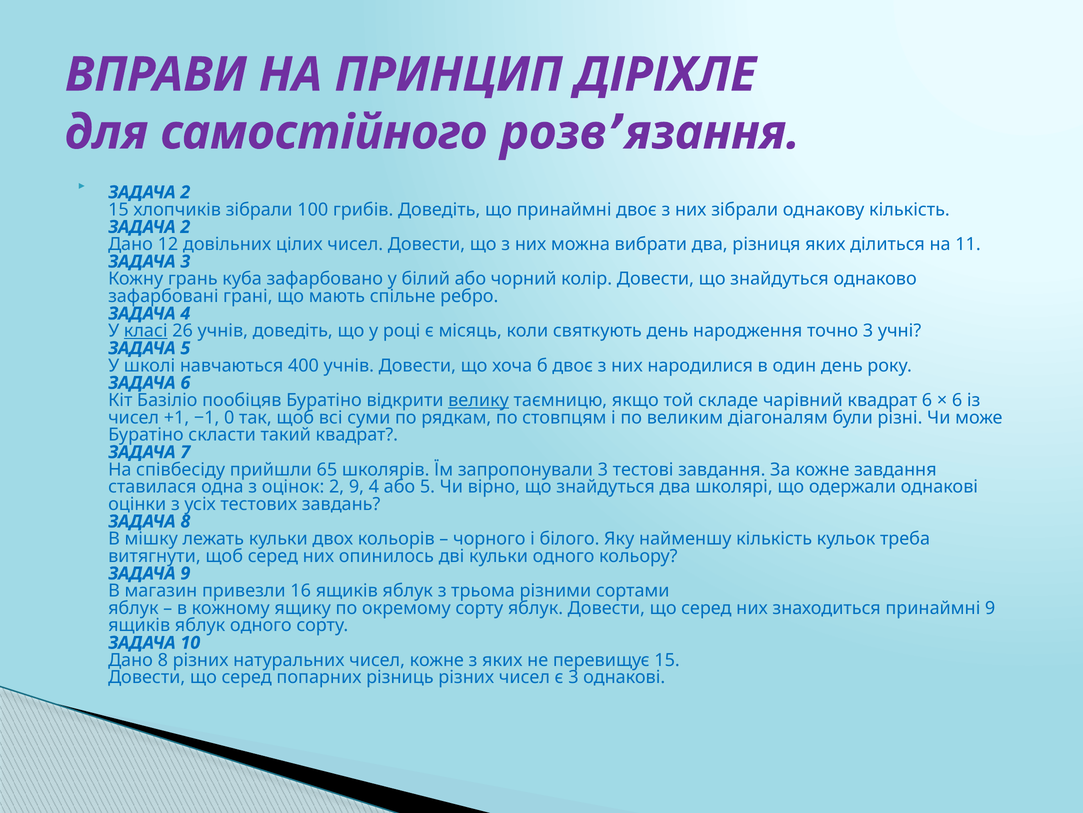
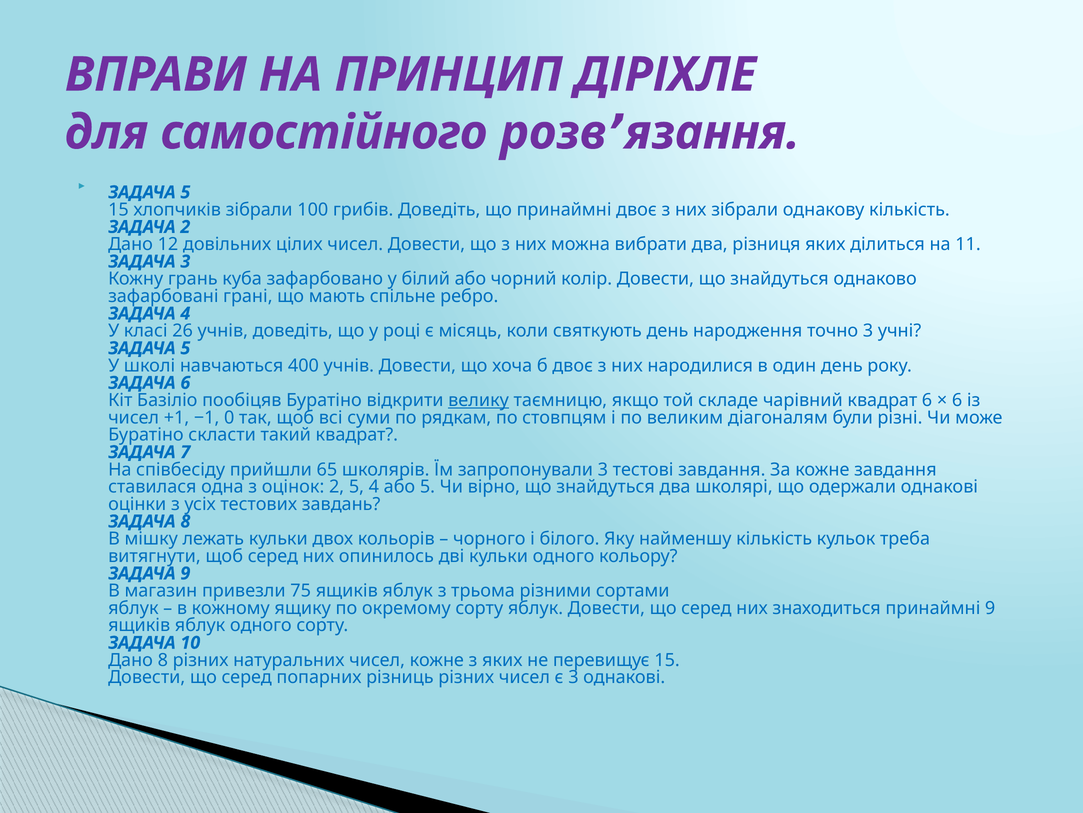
2: 2 -> 5 (185, 192)
класі underline: present -> none (146, 331)
2 9: 9 -> 5 (356, 486)
16: 16 -> 75 (301, 590)
